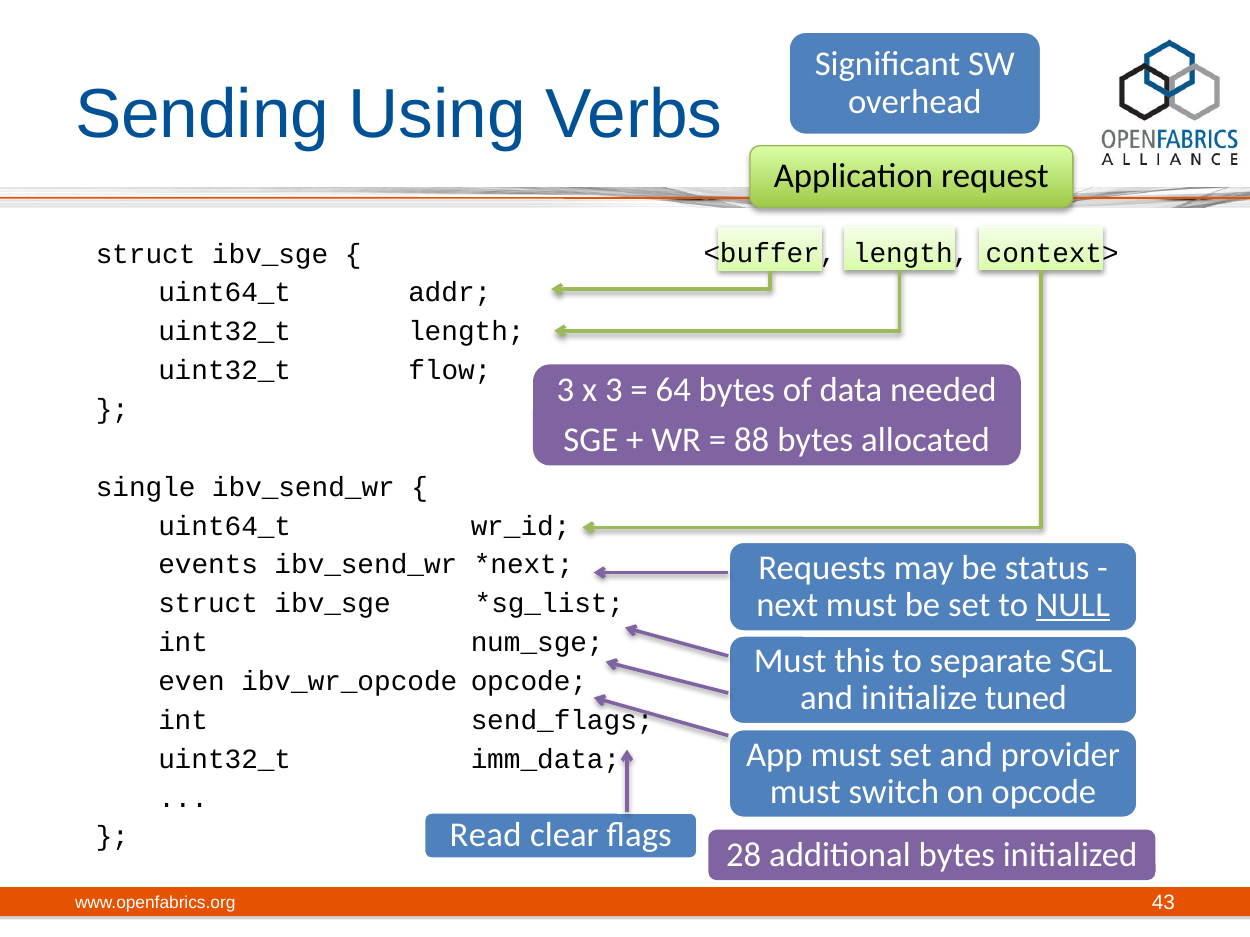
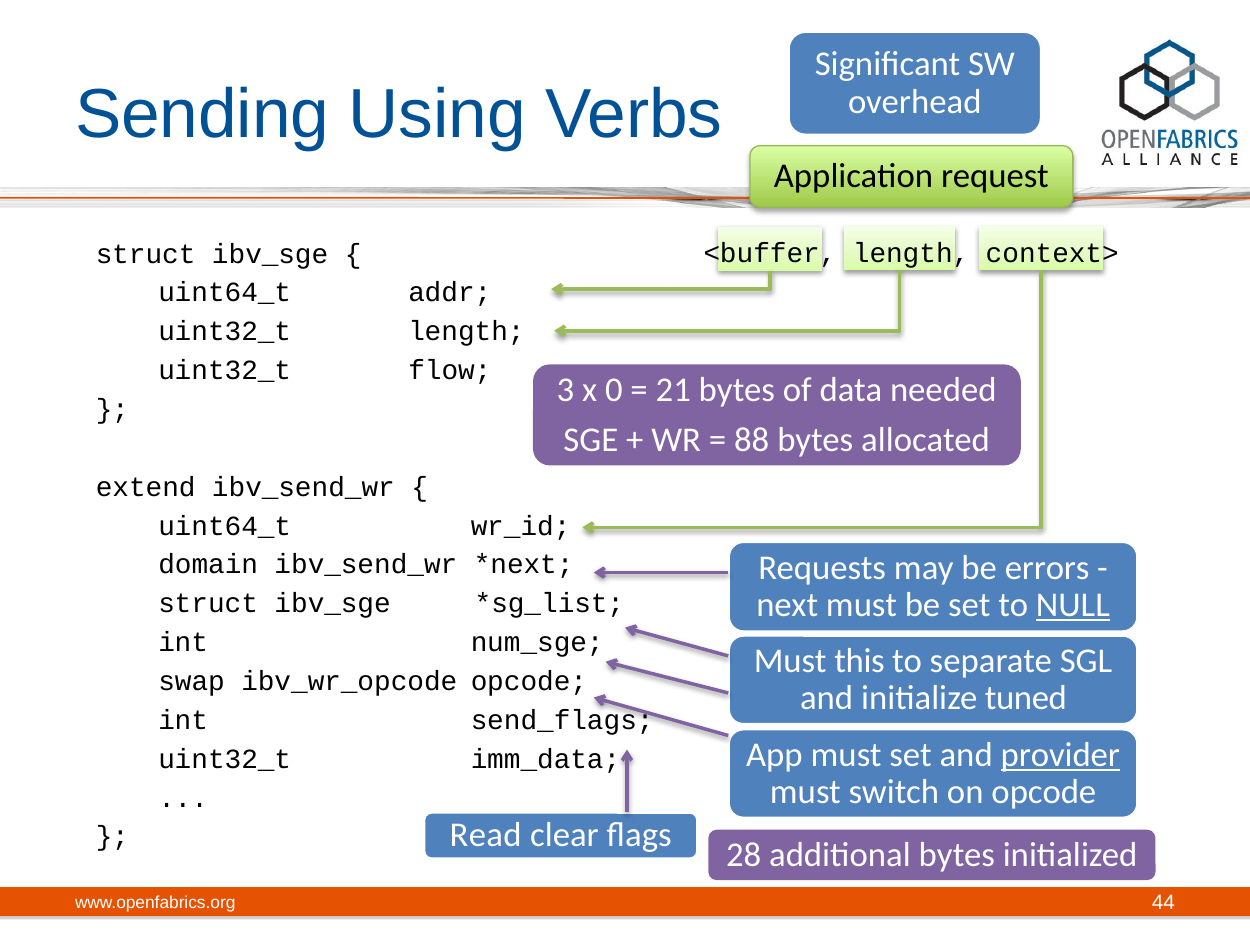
x 3: 3 -> 0 (614, 390)
64: 64 -> 21 (673, 390)
single: single -> extend (146, 487)
status: status -> errors (1047, 568)
events: events -> domain (208, 565)
even: even -> swap (192, 682)
provider underline: none -> present (1060, 755)
43: 43 -> 44 (1163, 904)
